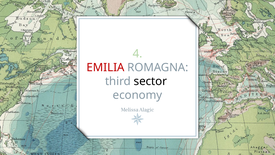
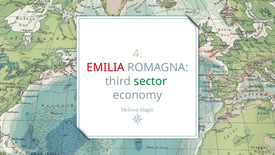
sector colour: black -> green (150, 81)
